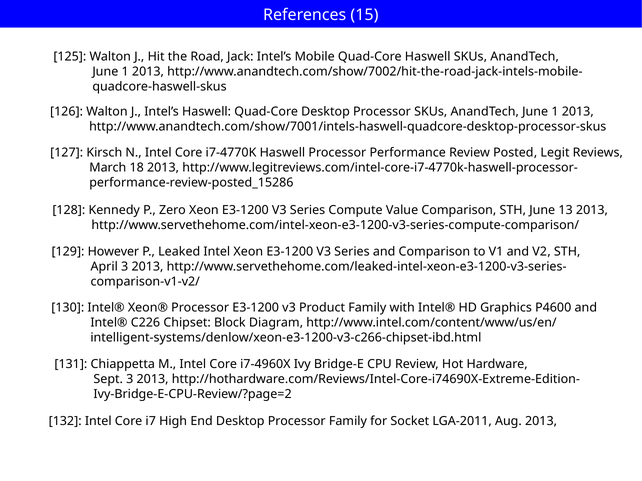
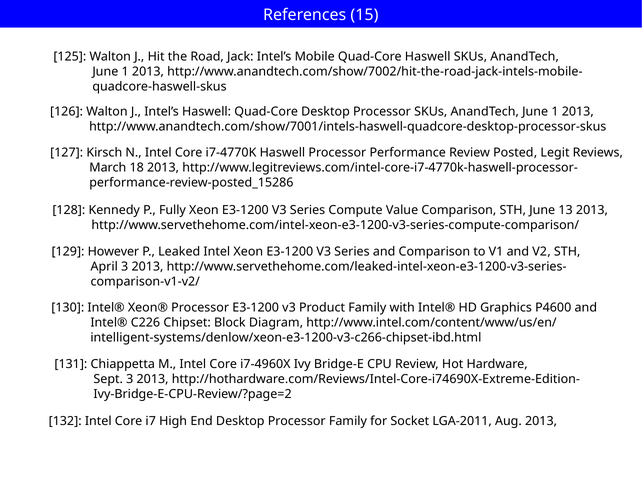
Zero: Zero -> Fully (172, 210)
